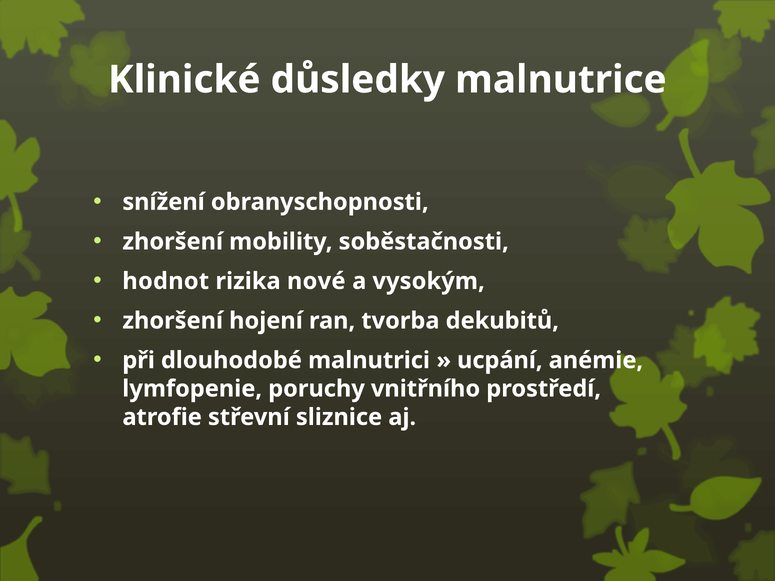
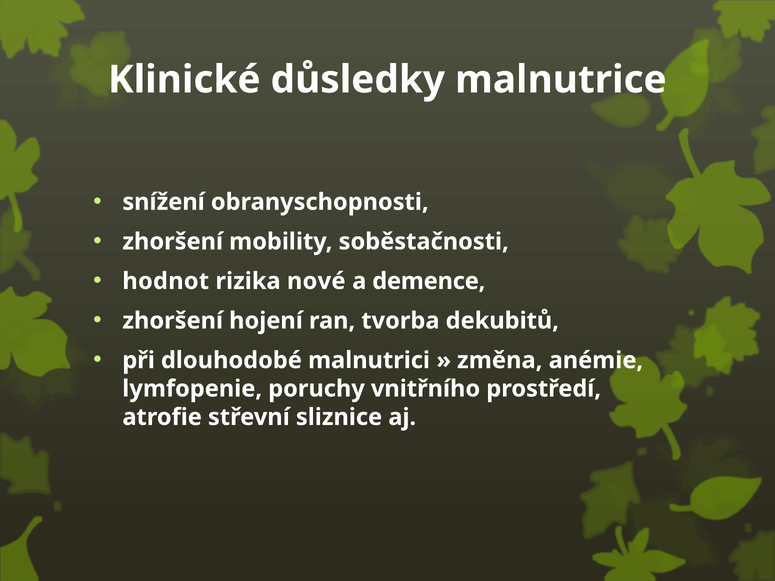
vysokým: vysokým -> demence (429, 281)
ucpání: ucpání -> změna (500, 360)
